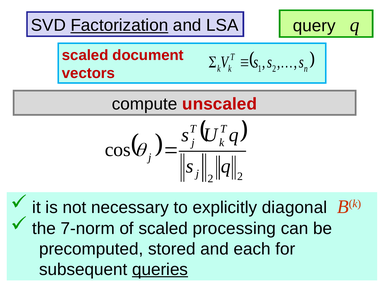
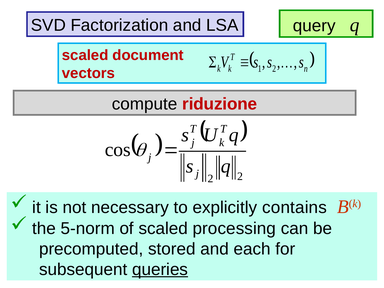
Factorization underline: present -> none (119, 25)
unscaled: unscaled -> riduzione (220, 104)
diagonal: diagonal -> contains (295, 208)
7-norm: 7-norm -> 5-norm (88, 229)
